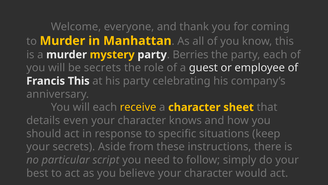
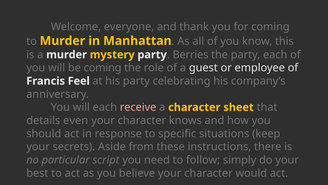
be secrets: secrets -> coming (103, 68)
Francis This: This -> Feel (79, 81)
receive colour: yellow -> pink (138, 107)
